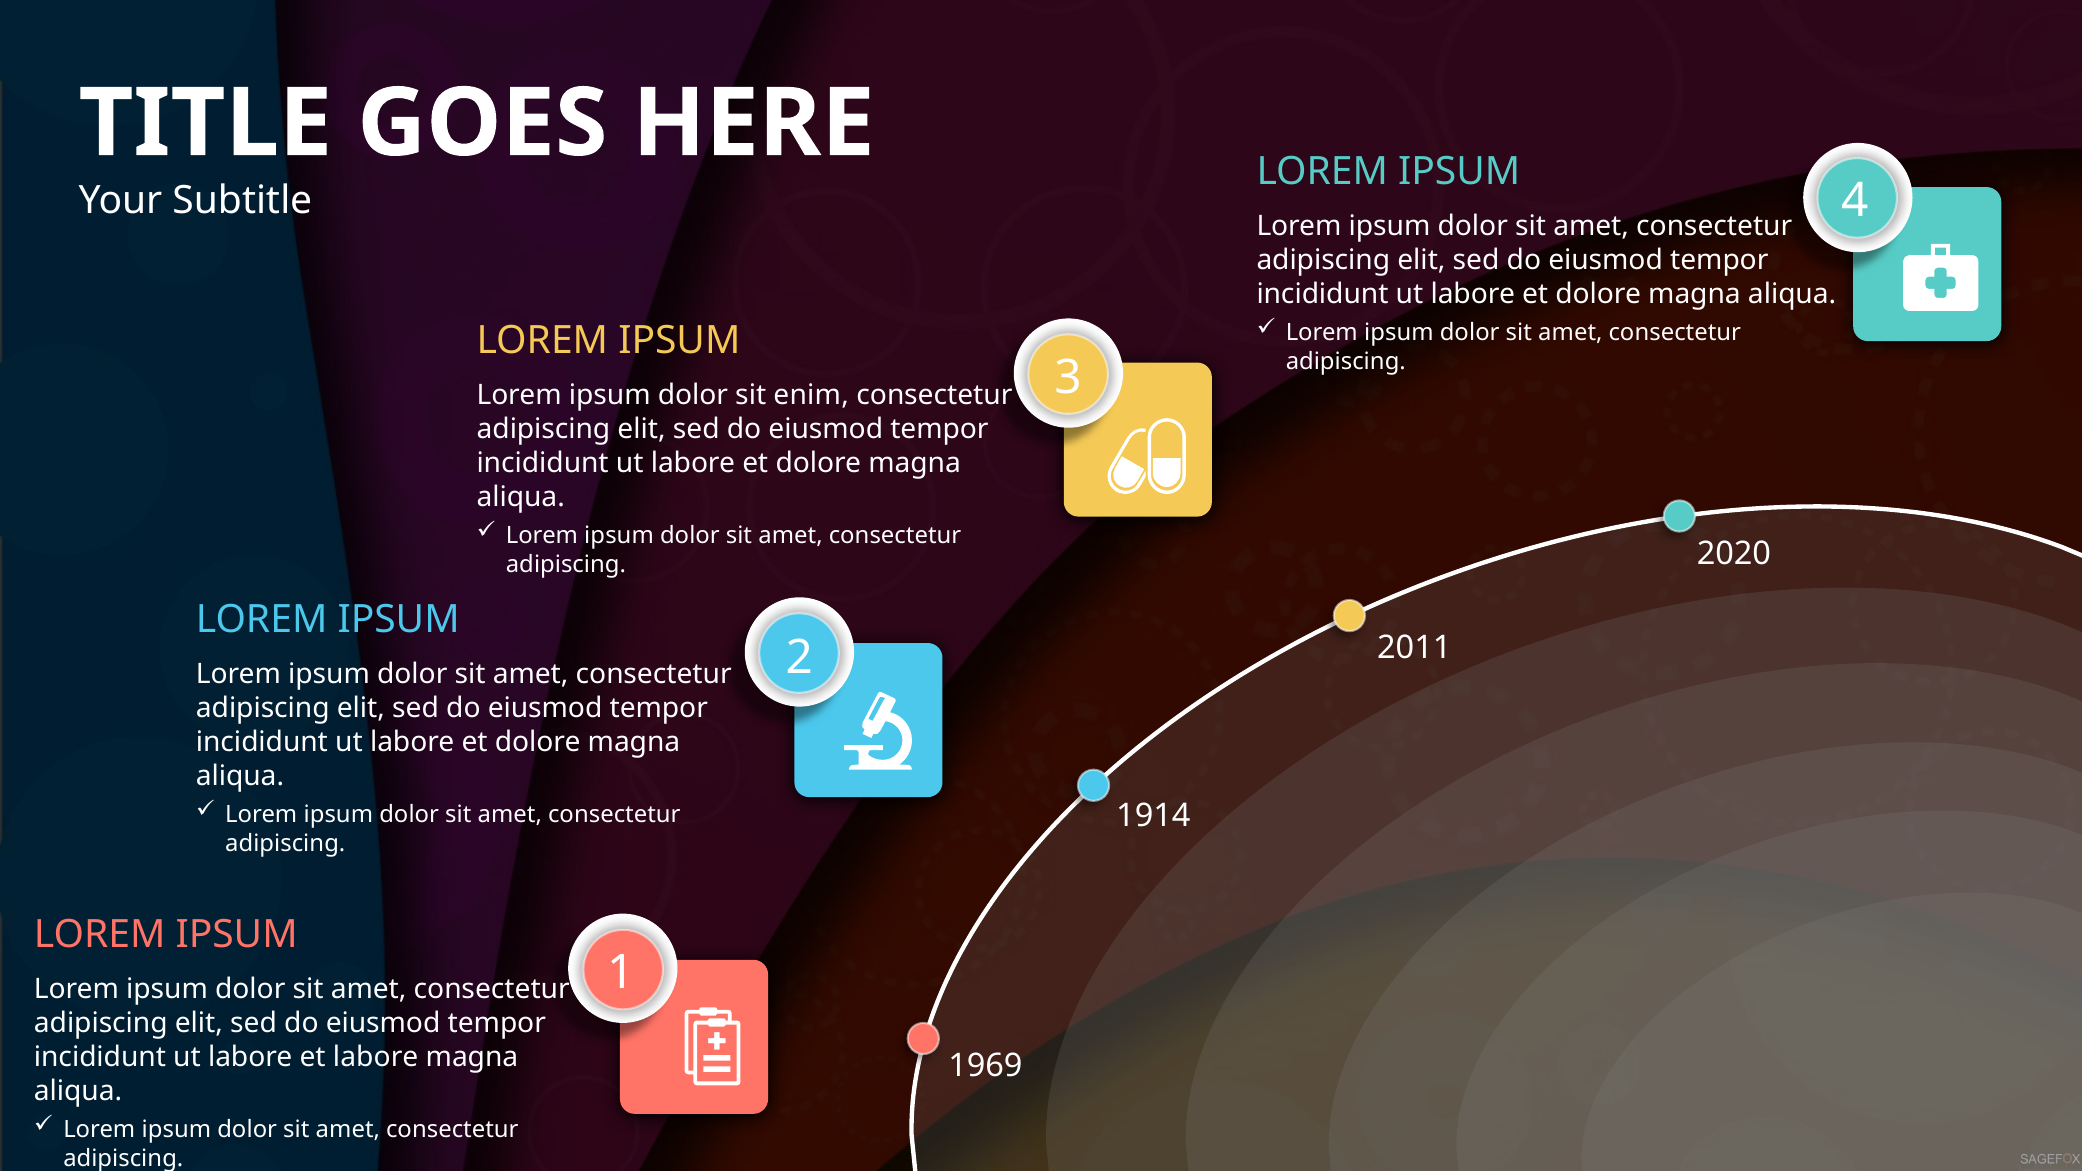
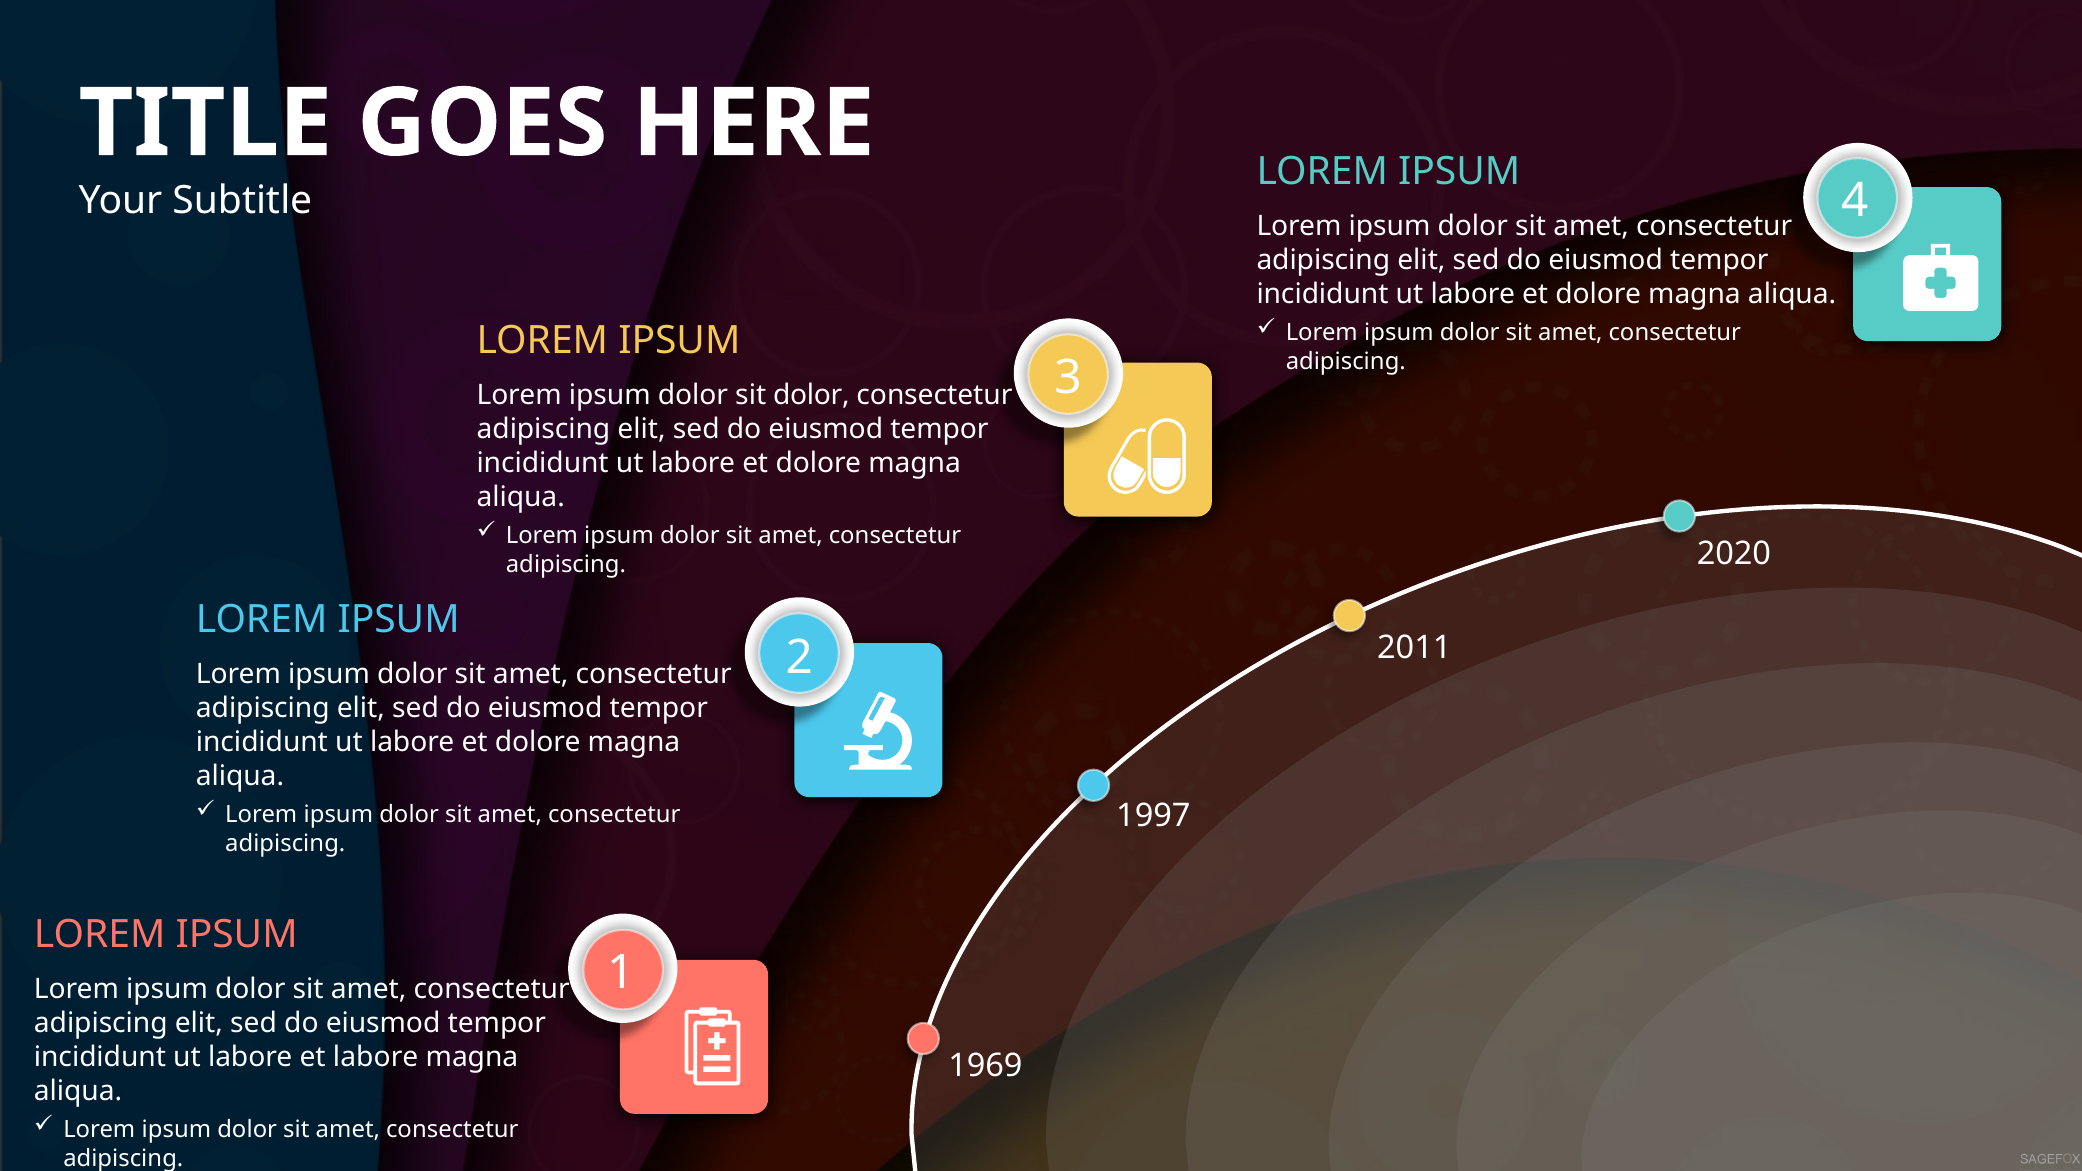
sit enim: enim -> dolor (811, 395)
1914: 1914 -> 1997 (1153, 816)
